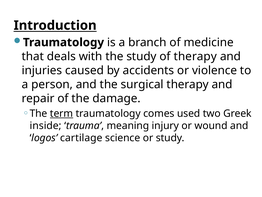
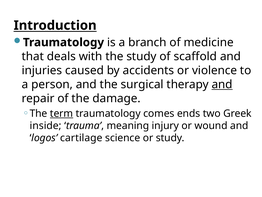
of therapy: therapy -> scaffold (195, 56)
and underline: none -> present (222, 84)
used: used -> ends (189, 113)
